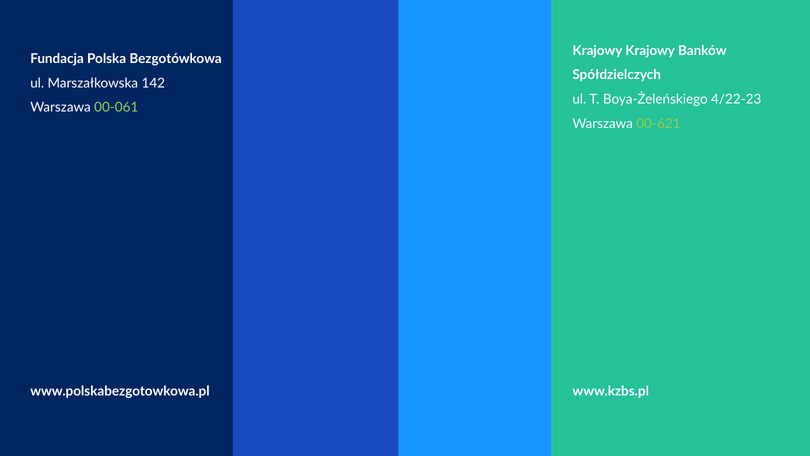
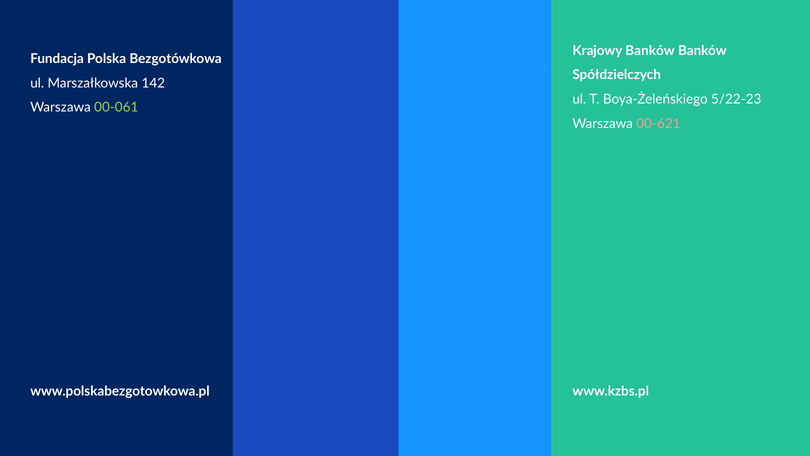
Krajowy Krajowy: Krajowy -> Banków (650, 51)
4/22-23: 4/22-23 -> 5/22-23 (736, 99)
00-621 colour: light green -> pink (658, 123)
